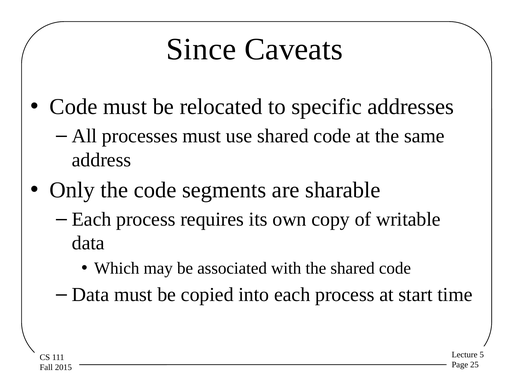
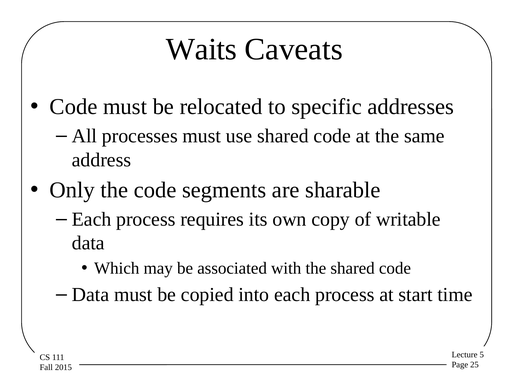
Since: Since -> Waits (201, 49)
